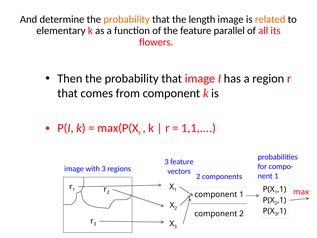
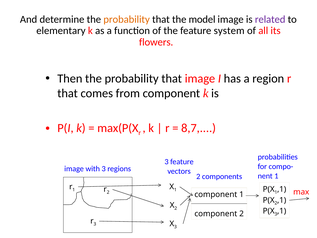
length: length -> model (202, 19)
related colour: orange -> purple (270, 19)
parallel: parallel -> system (229, 31)
1,1: 1,1 -> 8,7 (199, 128)
